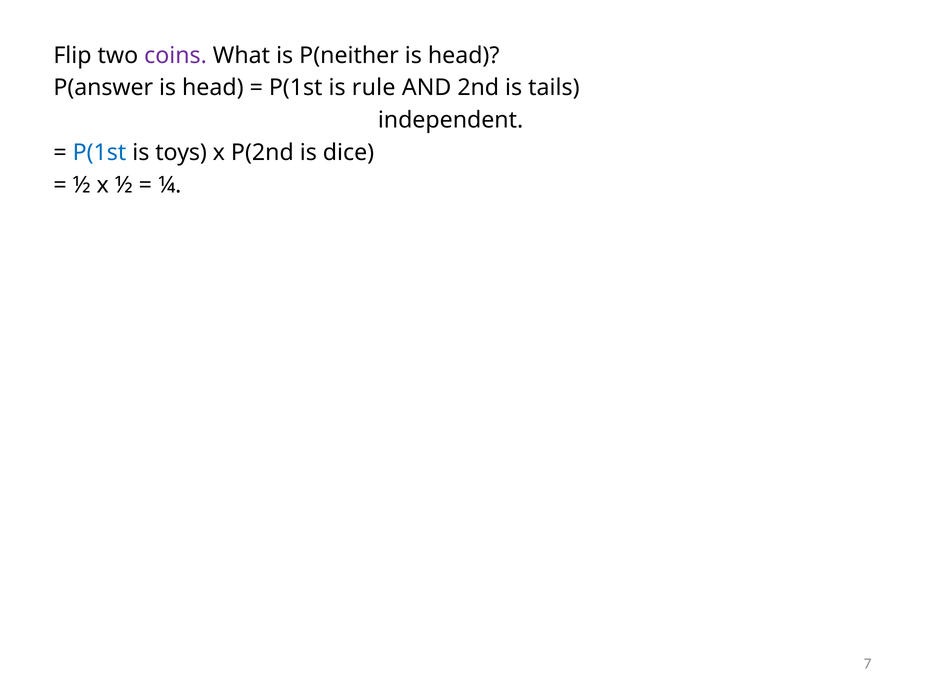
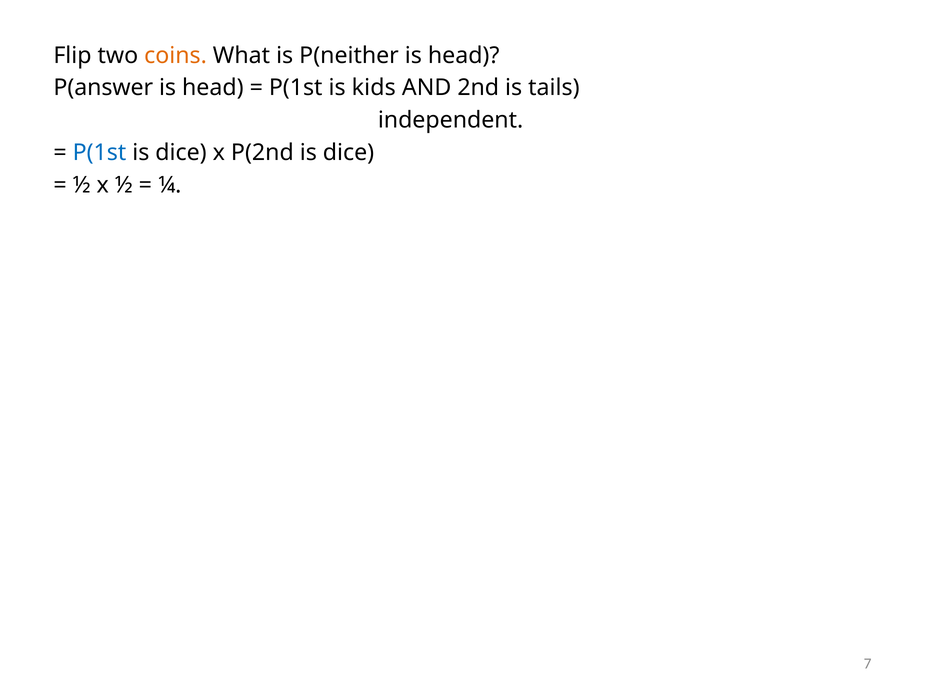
coins colour: purple -> orange (176, 55)
rule: rule -> kids (374, 88)
toys: toys -> dice (181, 153)
